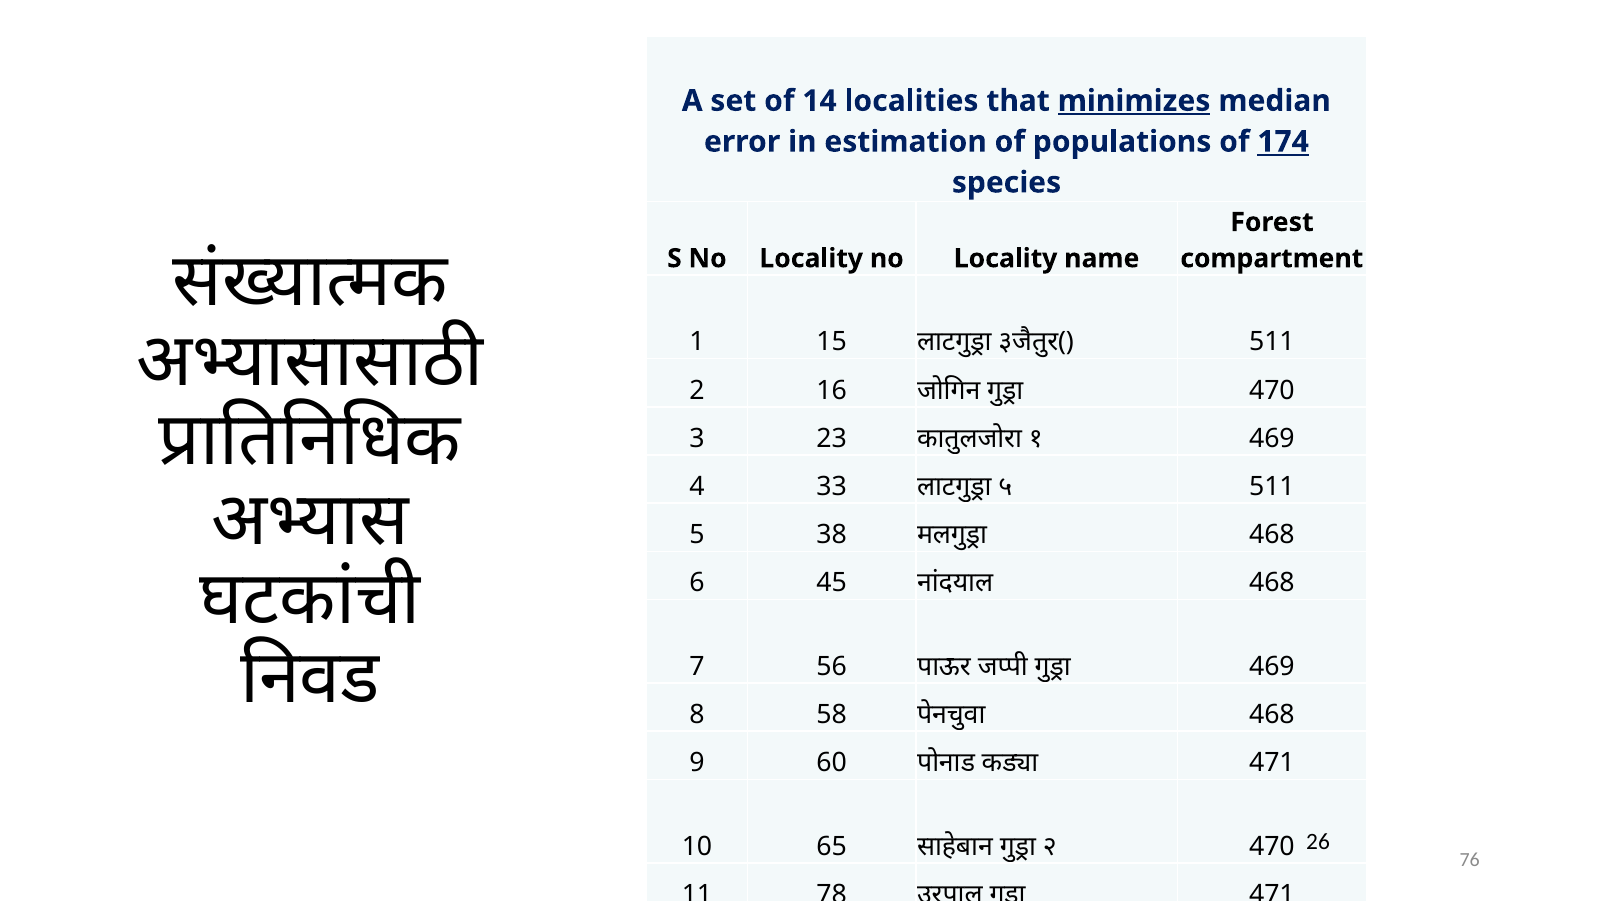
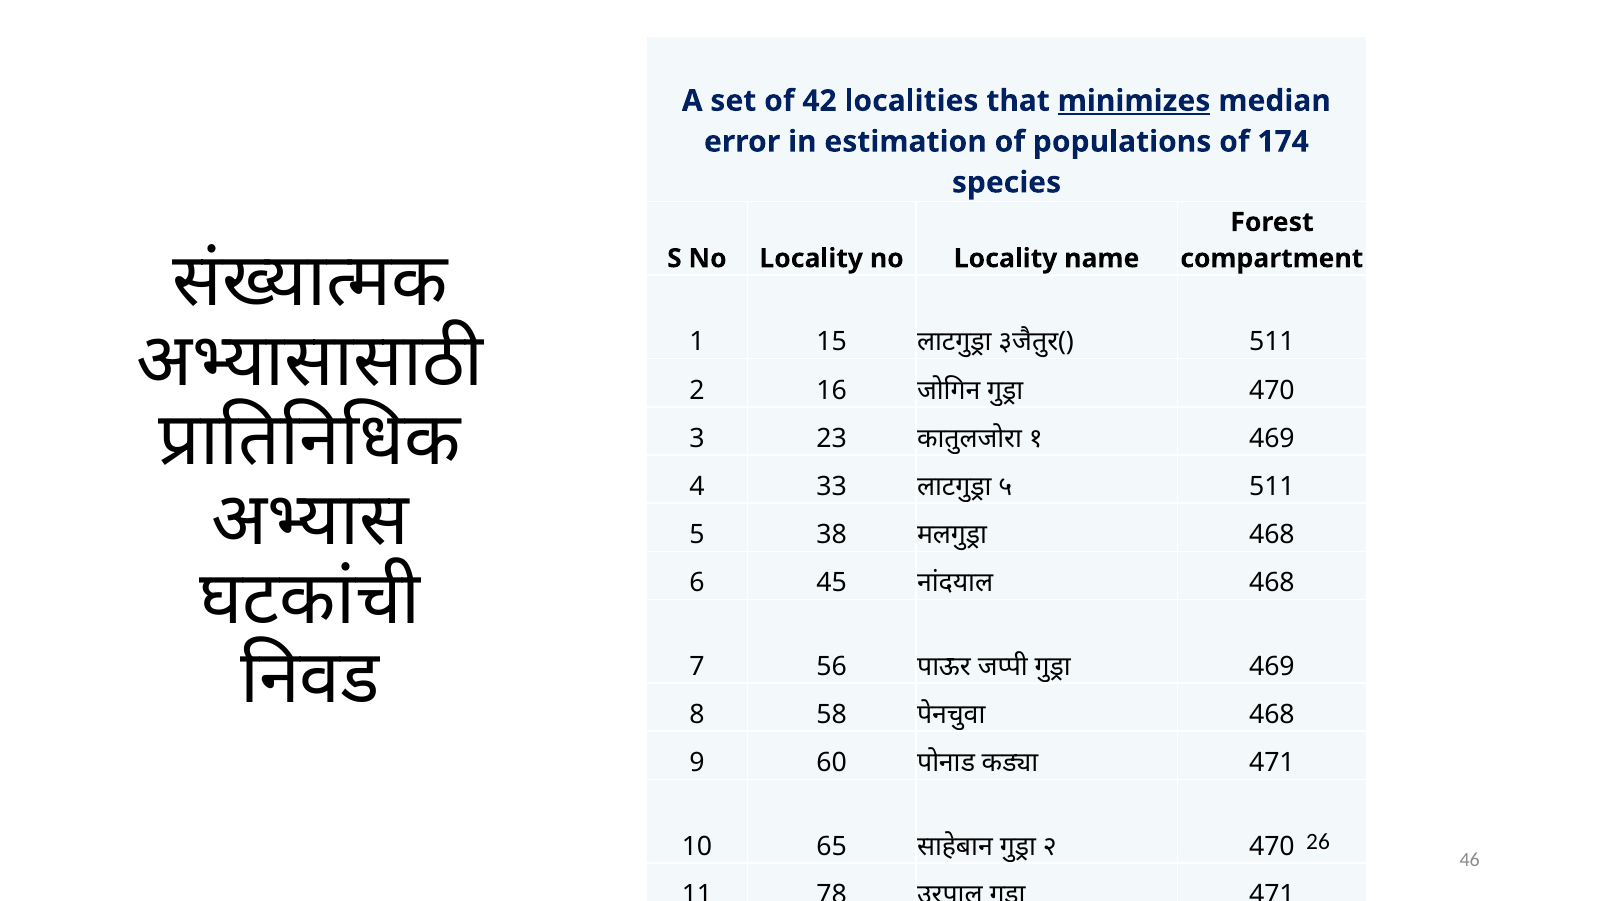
14: 14 -> 42 (820, 101)
174 underline: present -> none (1283, 142)
76: 76 -> 46 (1470, 860)
